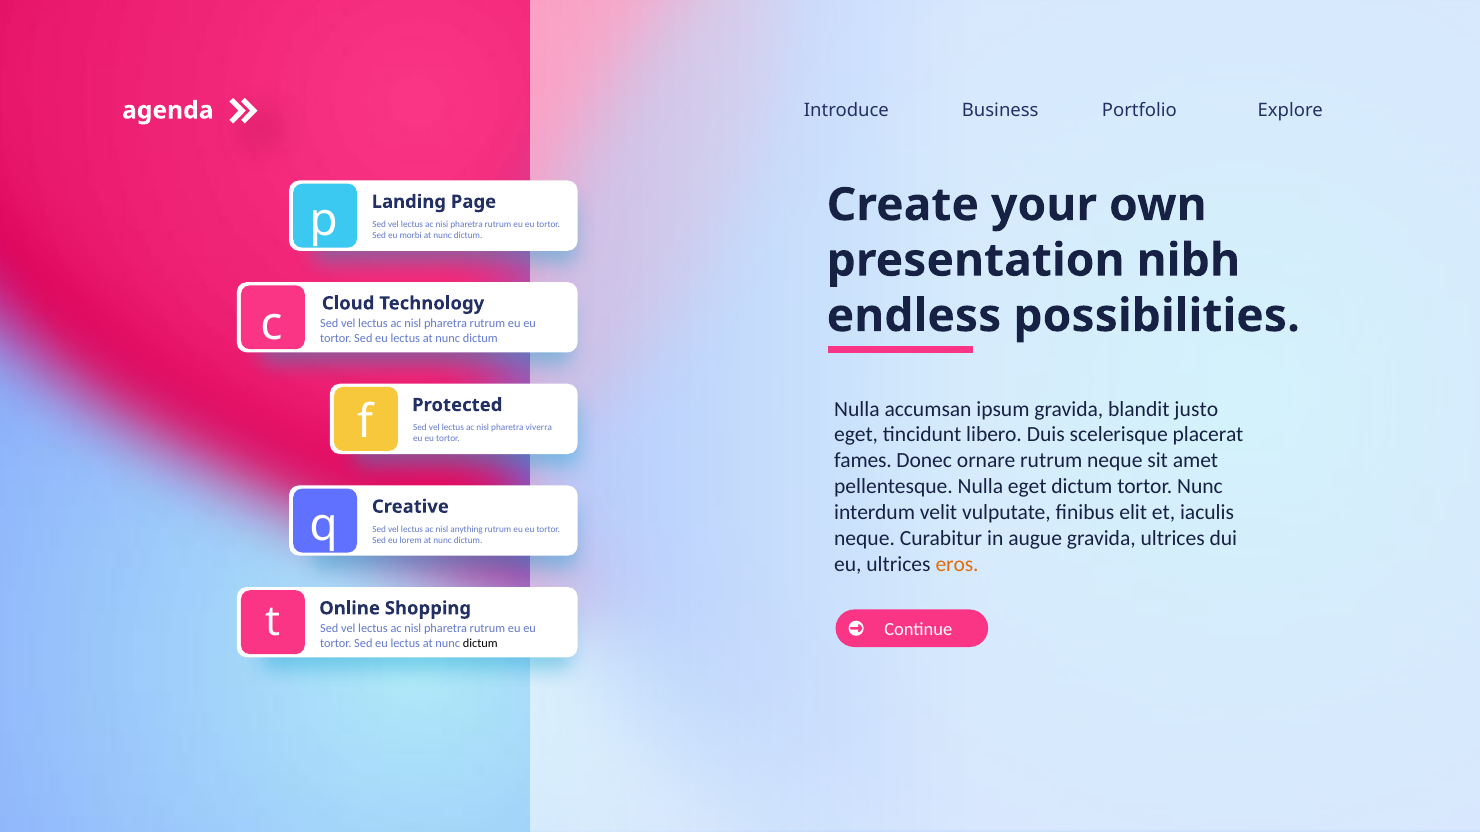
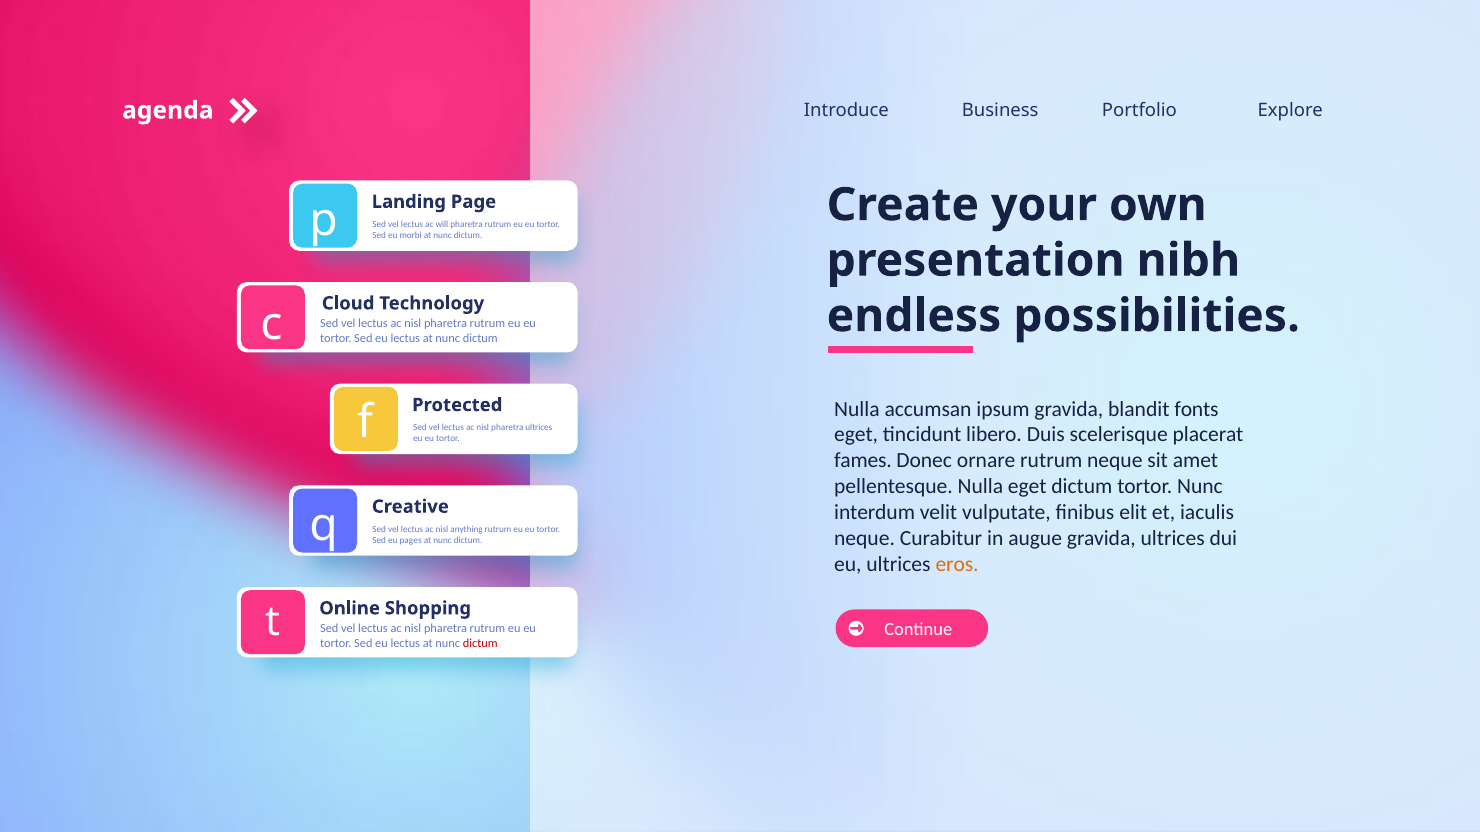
nisi: nisi -> will (442, 224)
justo: justo -> fonts (1197, 409)
pharetra viverra: viverra -> ultrices (539, 428)
lorem: lorem -> pages (411, 540)
dictum colour: black -> red (480, 644)
